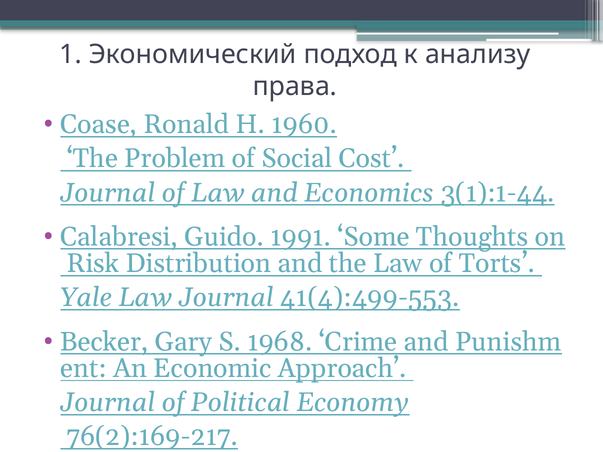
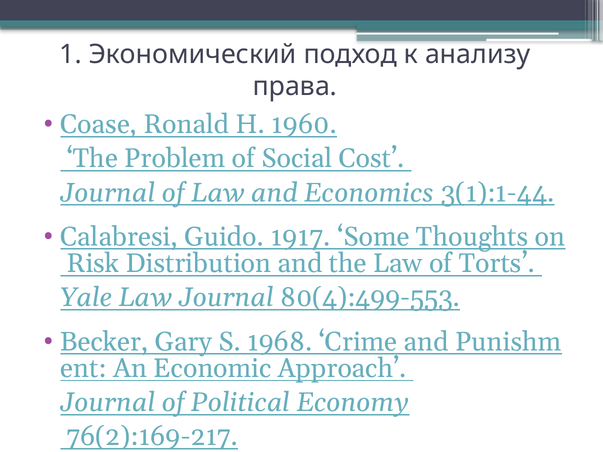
1991: 1991 -> 1917 (301, 237)
41(4):499-553: 41(4):499-553 -> 80(4):499-553 (370, 298)
